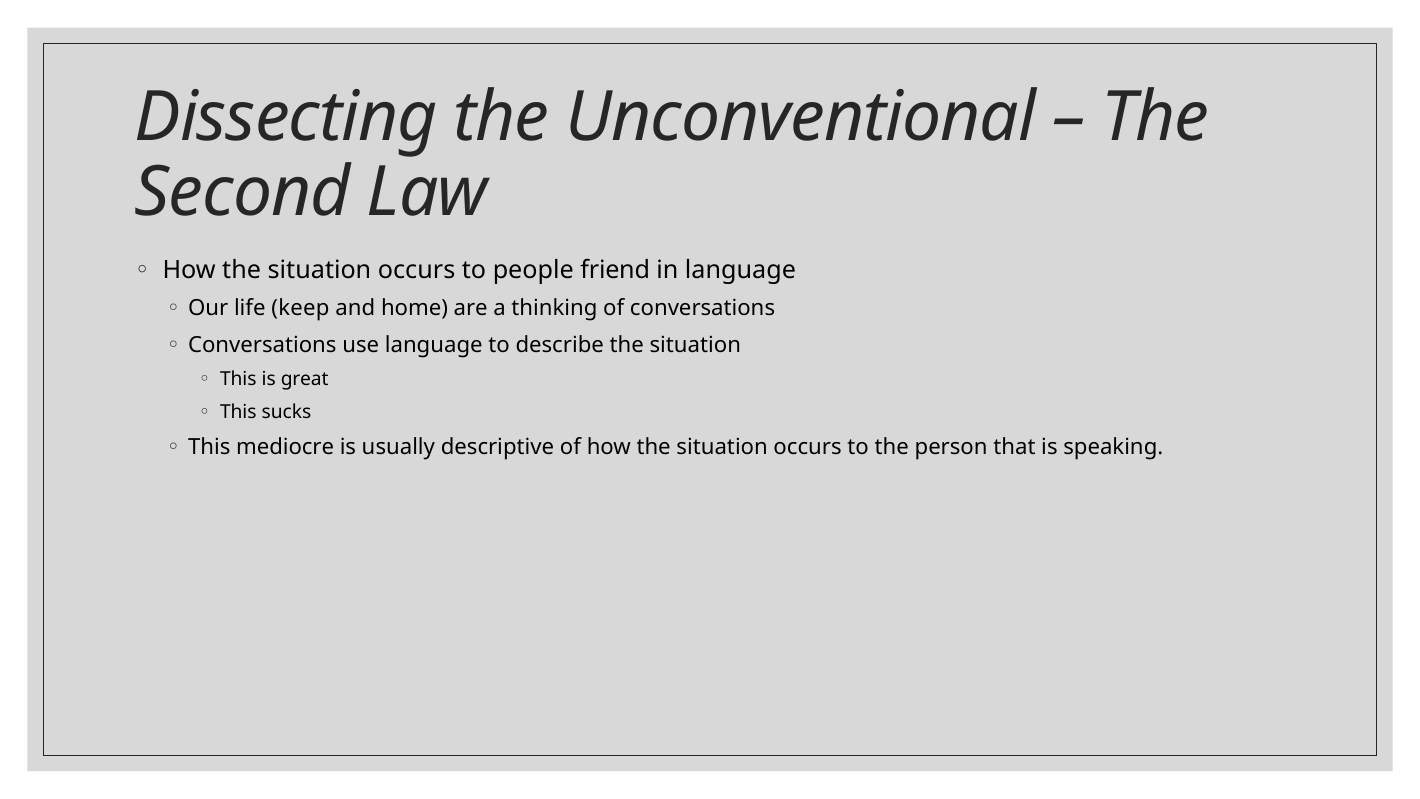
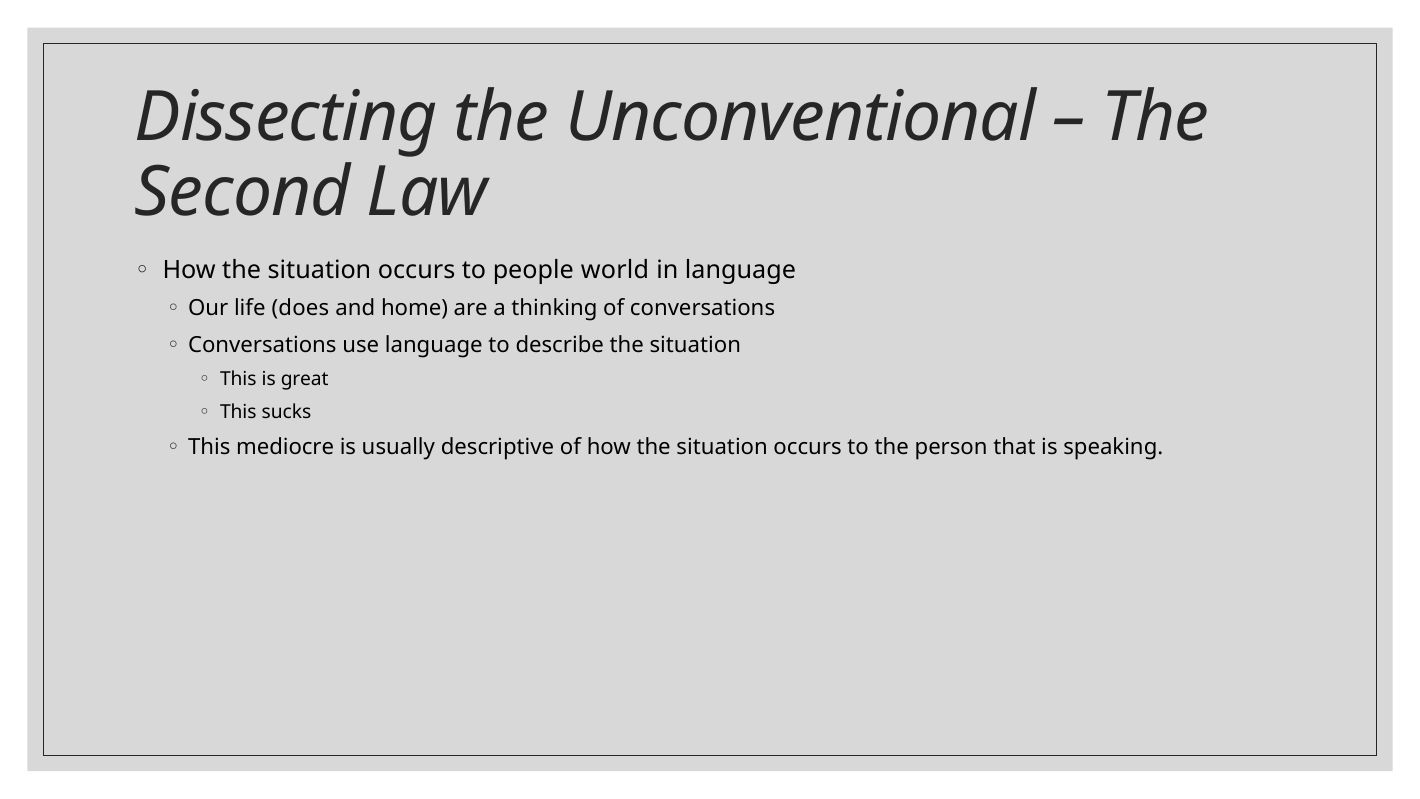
friend: friend -> world (615, 270)
keep: keep -> does (300, 308)
